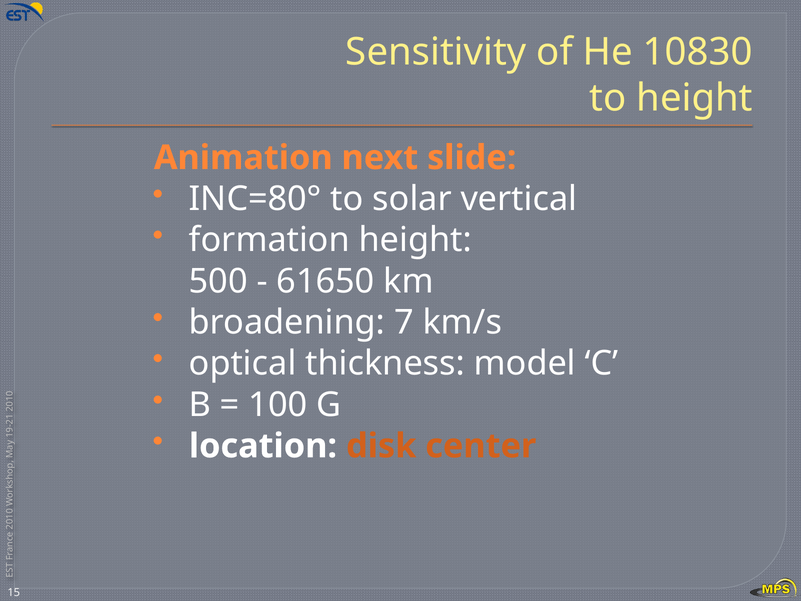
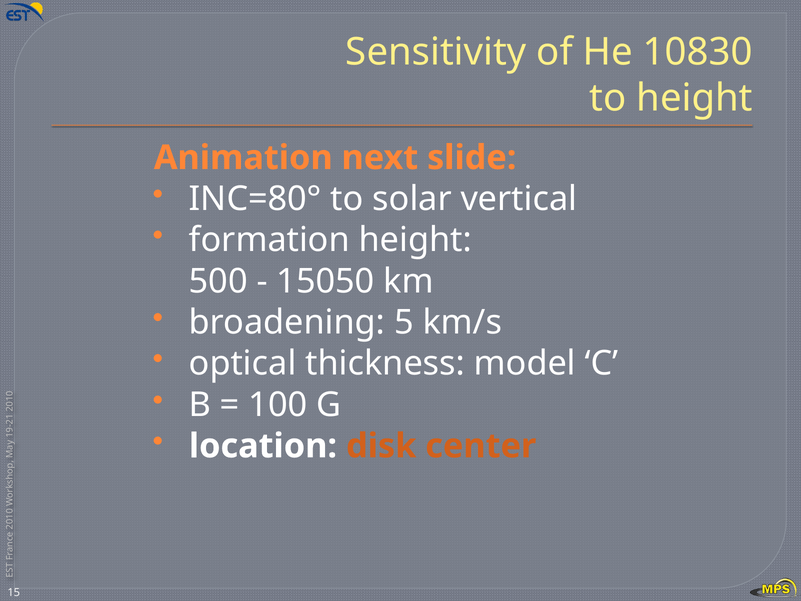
61650: 61650 -> 15050 (325, 281)
7: 7 -> 5 (404, 322)
